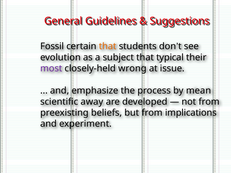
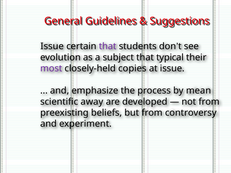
Fossil: Fossil -> Issue (52, 46)
that colour: orange -> purple (108, 46)
wrong: wrong -> copies (132, 69)
implications: implications -> controversy (191, 113)
